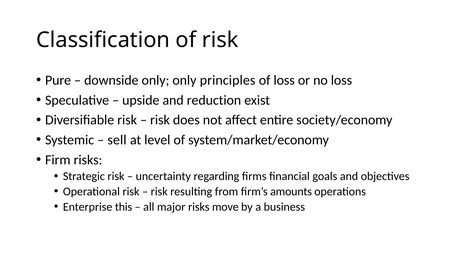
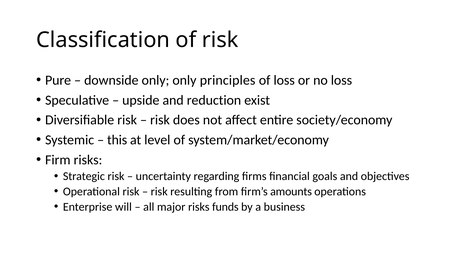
sell: sell -> this (117, 140)
this: this -> will (123, 207)
move: move -> funds (225, 207)
